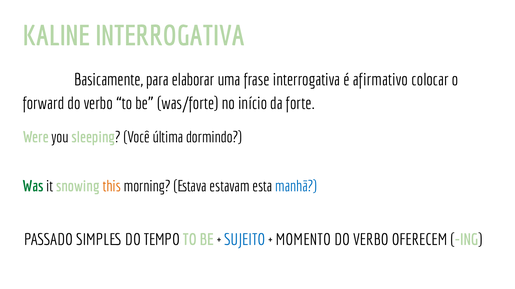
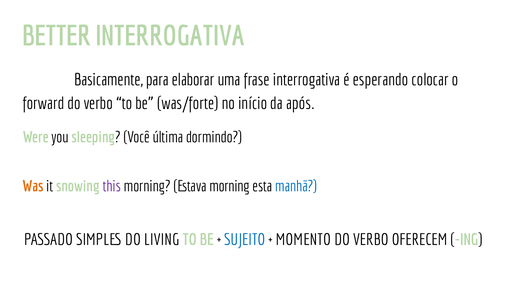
KALINE: KALINE -> BETTER (57, 36)
afirmativo: afirmativo -> esperando (381, 80)
forte: forte -> após (300, 104)
Was colour: green -> orange (33, 187)
this colour: orange -> purple (112, 187)
Estava estavam: estavam -> morning (230, 187)
TEMPO: TEMPO -> LIVING (162, 240)
